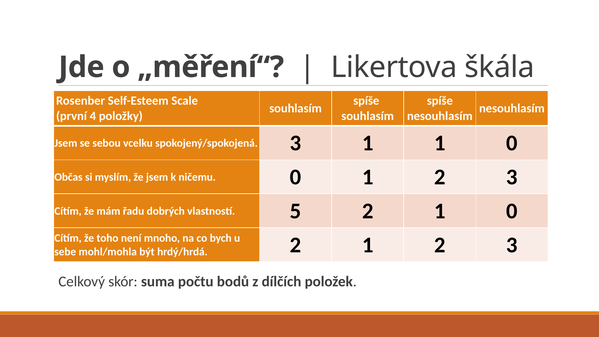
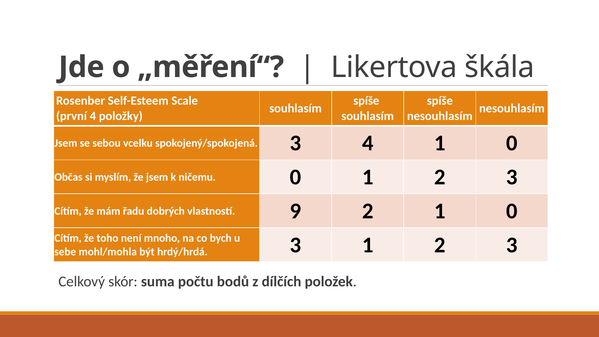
3 1: 1 -> 4 (368, 143)
5: 5 -> 9 (296, 211)
hrdý/hrdá 2: 2 -> 3 (296, 245)
